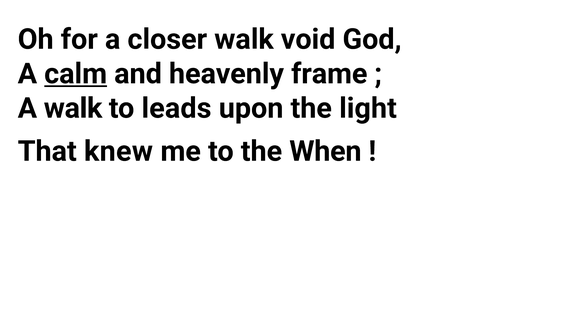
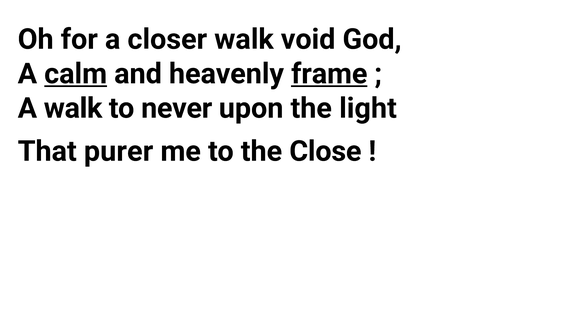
frame underline: none -> present (329, 74)
leads: leads -> never (177, 108)
knew: knew -> purer (119, 152)
When: When -> Close (325, 152)
